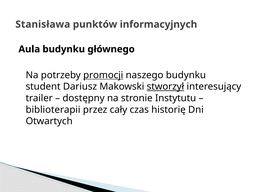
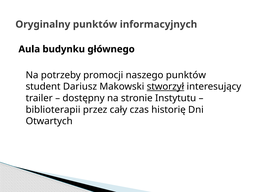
Stanisława: Stanisława -> Oryginalny (43, 24)
promocji underline: present -> none (103, 75)
naszego budynku: budynku -> punktów (186, 75)
